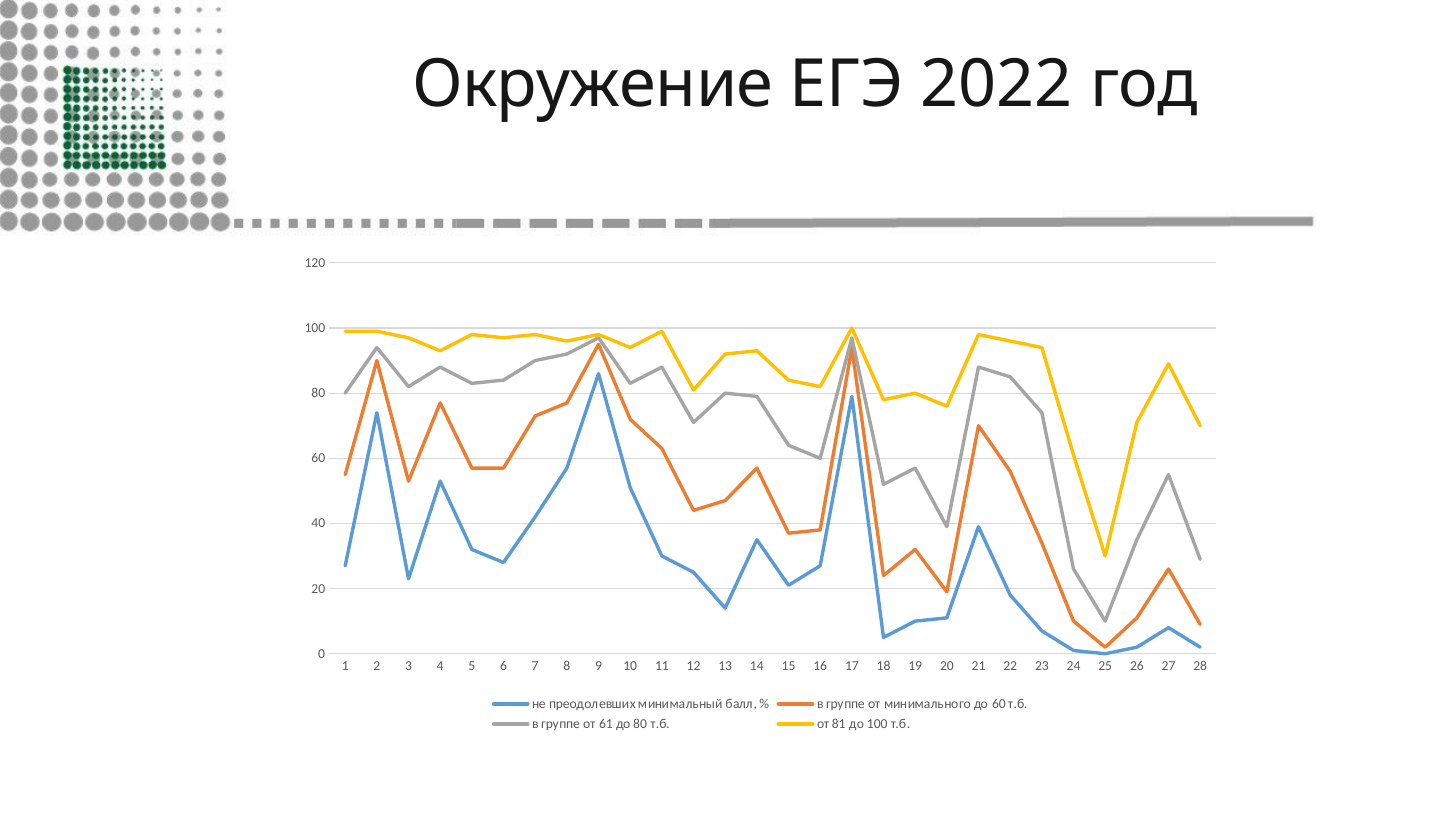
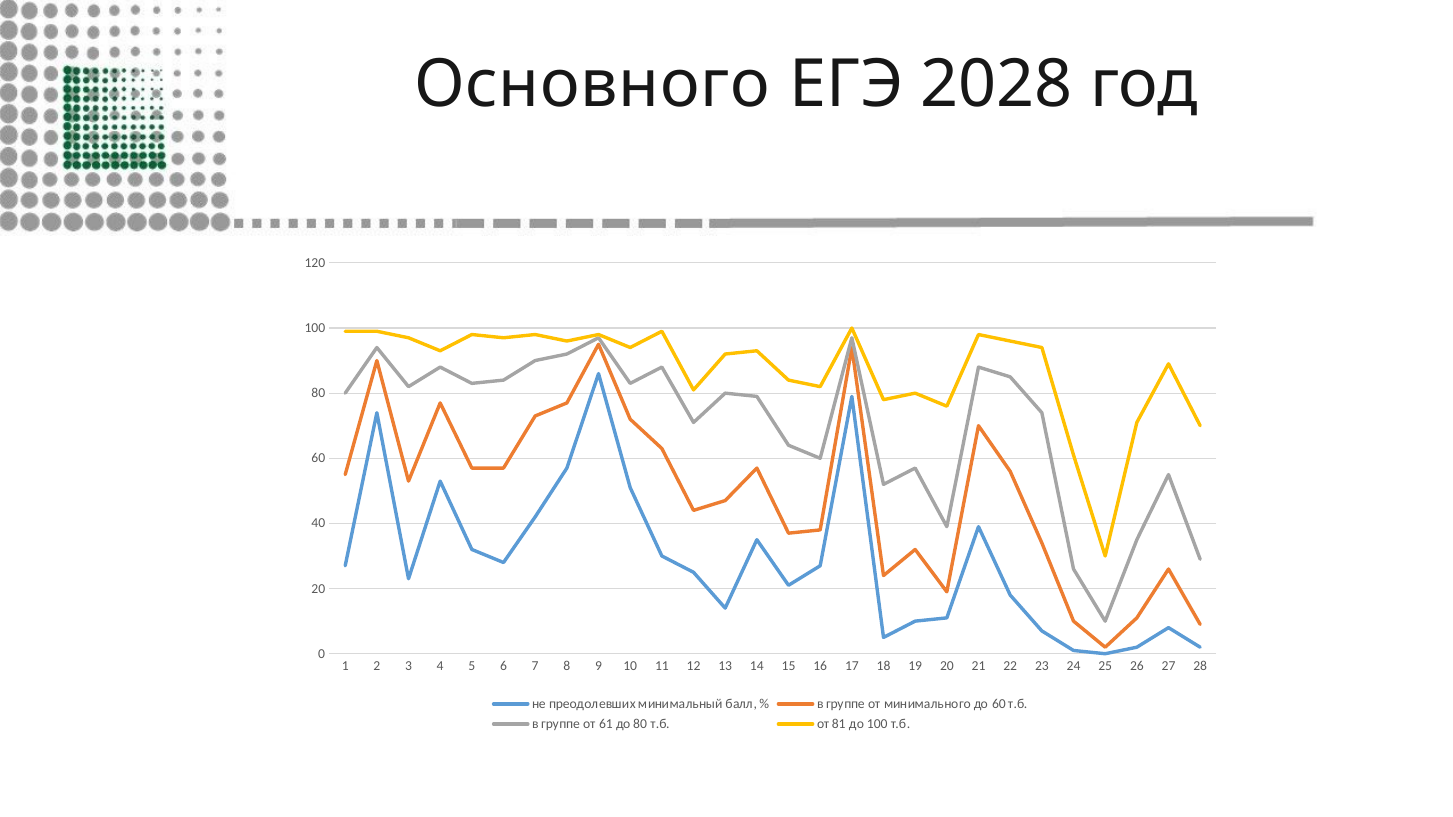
Окружение: Окружение -> Основного (592, 84)
2022: 2022 -> 2028 (997, 84)
